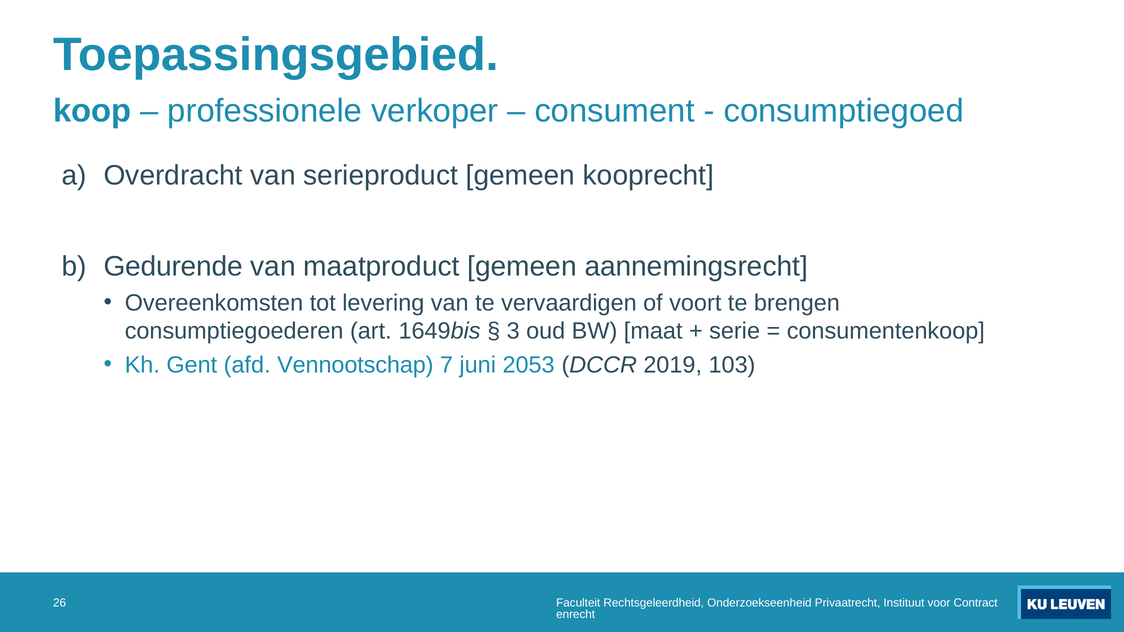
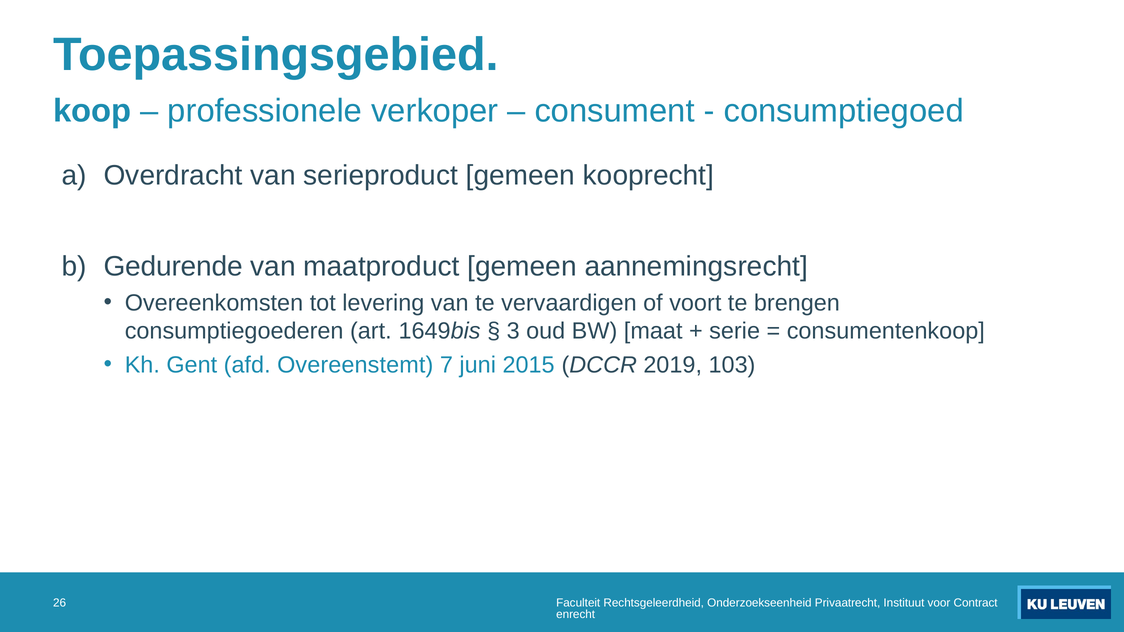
Vennootschap: Vennootschap -> Overeenstemt (355, 365)
2053: 2053 -> 2015 (529, 365)
